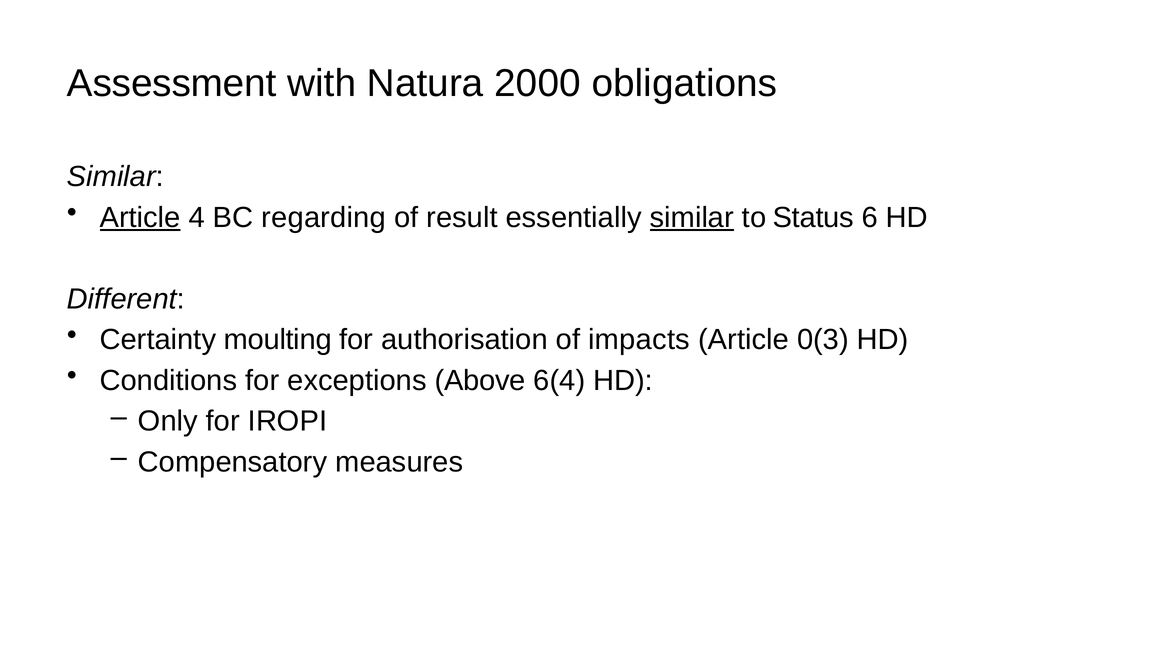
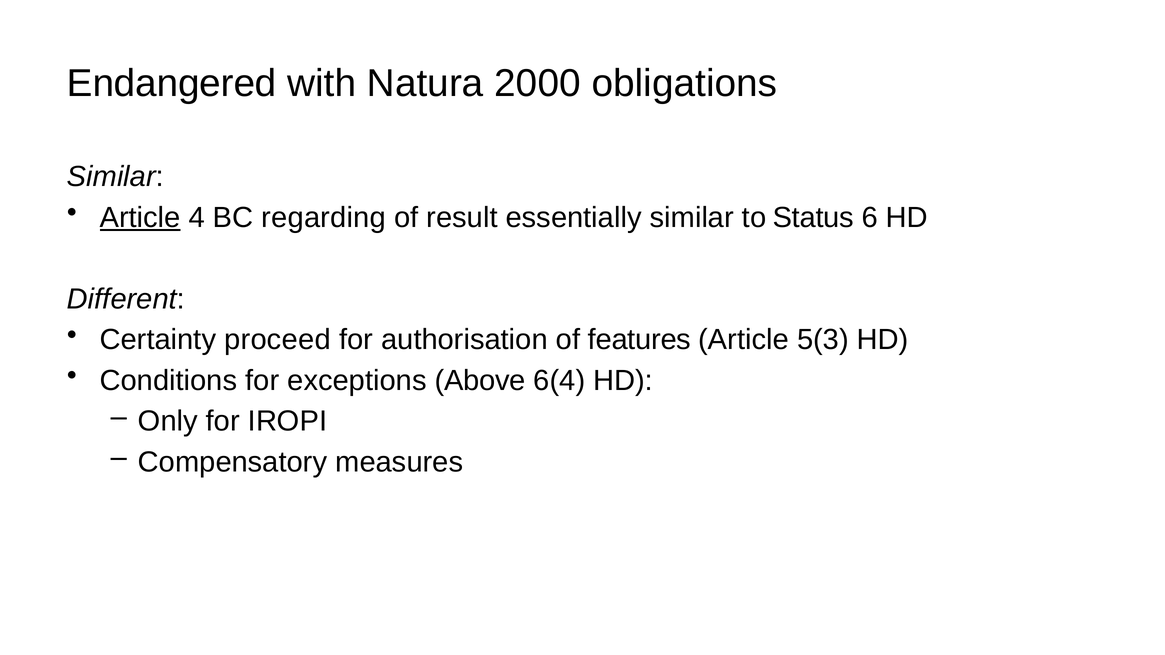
Assessment: Assessment -> Endangered (172, 84)
similar underline: present -> none (692, 218)
moulting: moulting -> proceed (278, 340)
impacts: impacts -> features (639, 340)
0(3: 0(3 -> 5(3 (823, 340)
